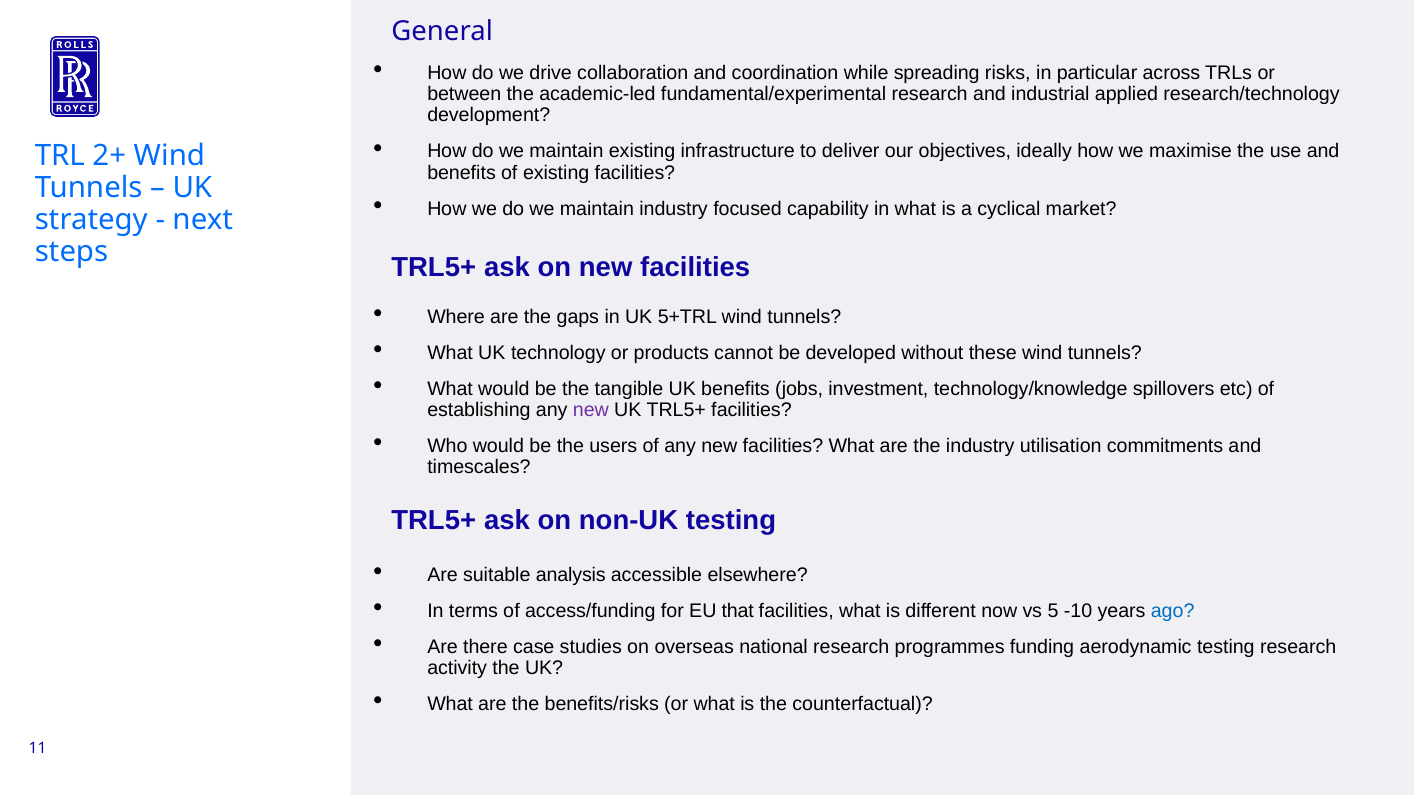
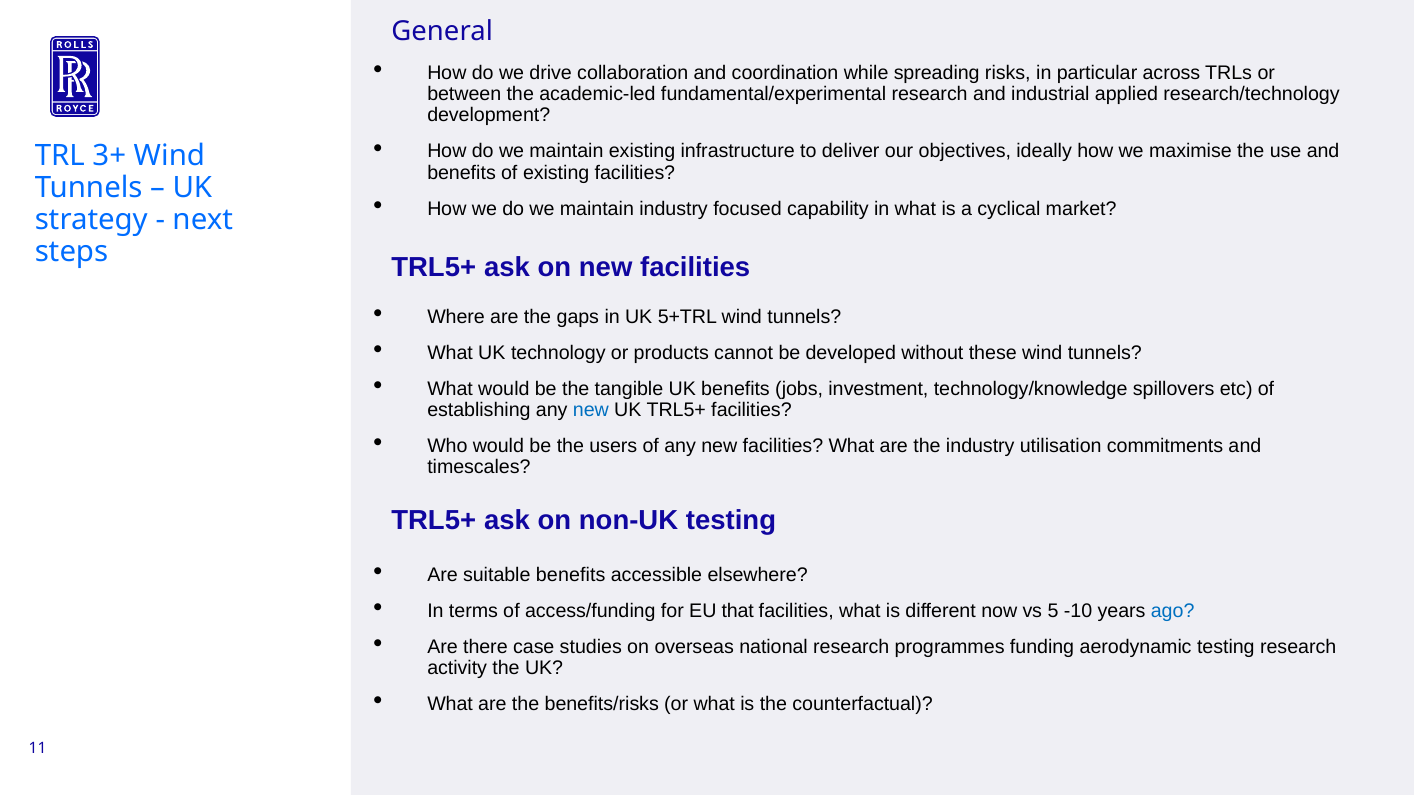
2+: 2+ -> 3+ (109, 156)
new colour: purple -> blue (591, 410)
suitable analysis: analysis -> benefits (571, 575)
